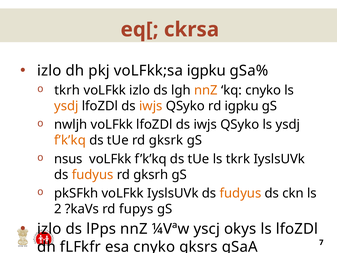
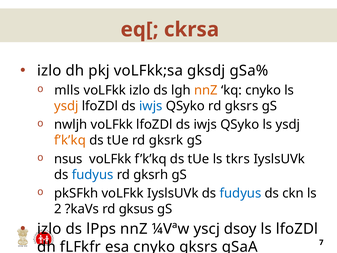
voLFkk;sa igpku: igpku -> gksdj (206, 71)
tkrh: tkrh -> mlls (67, 90)
iwjs colour: orange -> blue (151, 106)
rd igpku: igpku -> gksrs (242, 106)
tkrk: tkrk -> tkrs (238, 159)
fudyus colour: orange -> blue (93, 175)
fudyus colour: orange -> blue (240, 193)
fupys: fupys -> gksus (136, 209)
okys: okys -> dsoy (240, 229)
